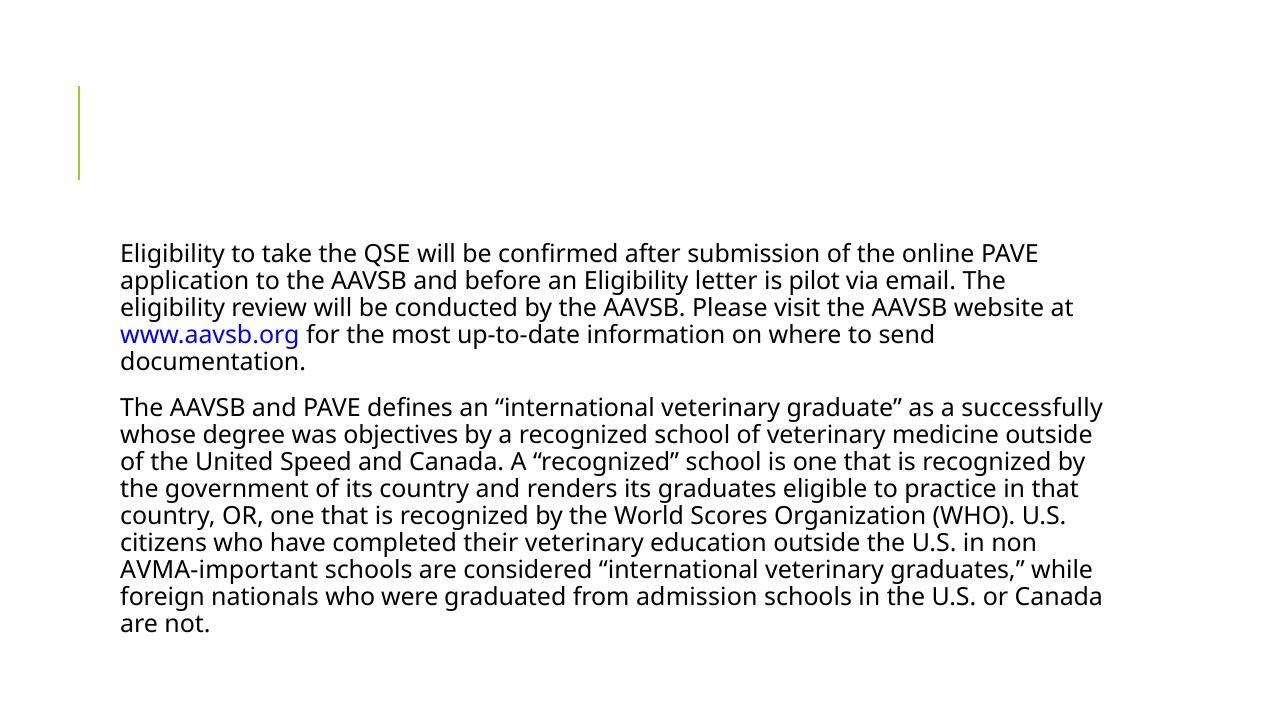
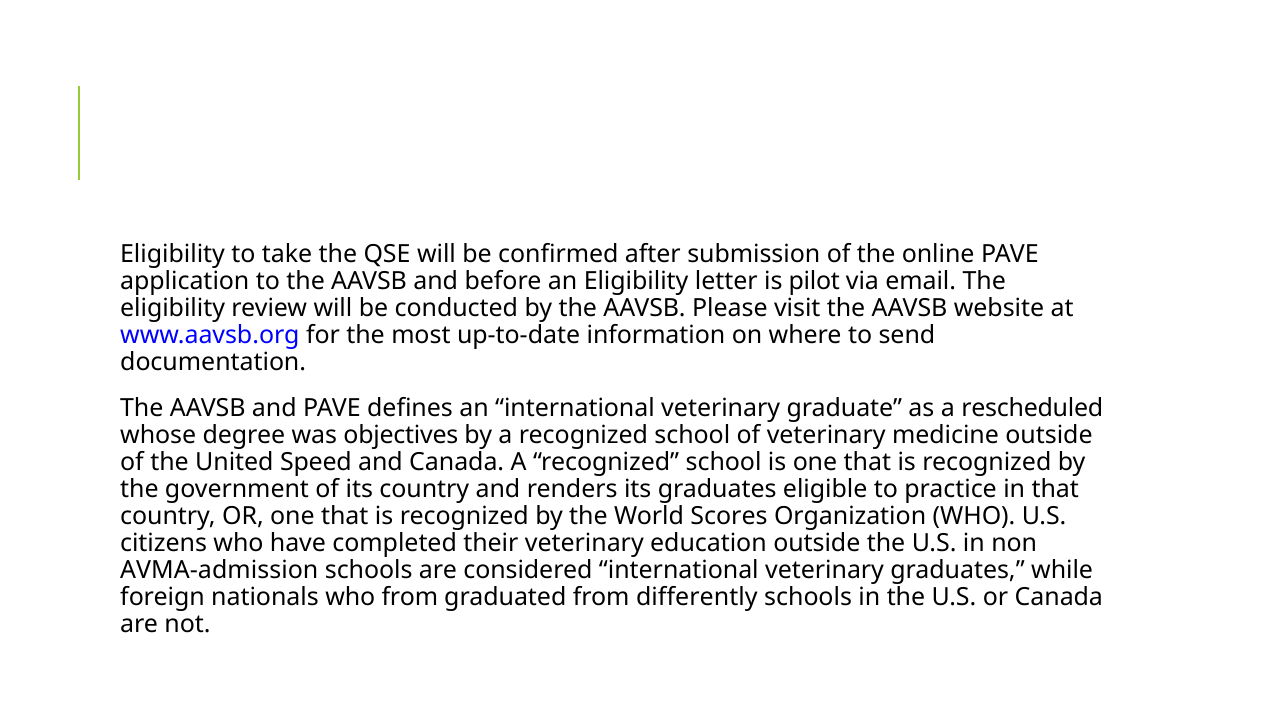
successfully: successfully -> rescheduled (1032, 408)
AVMA-important: AVMA-important -> AVMA-admission (219, 570)
who were: were -> from (410, 597)
admission: admission -> differently (697, 597)
